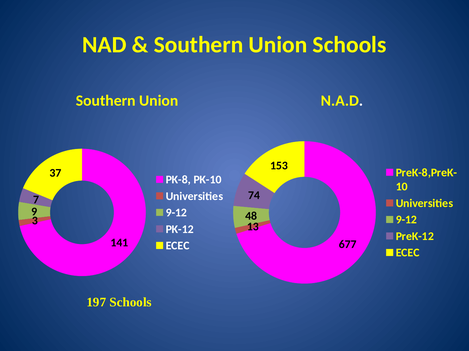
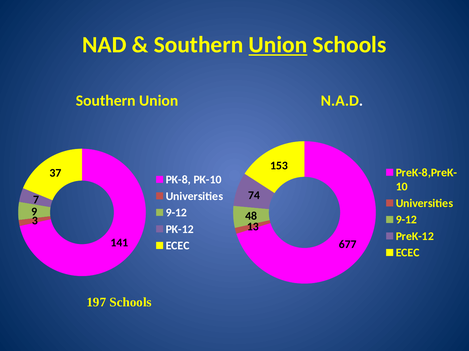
Union underline: none -> present (278, 45)
